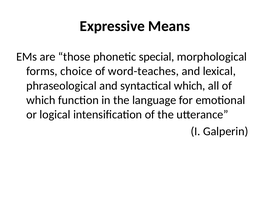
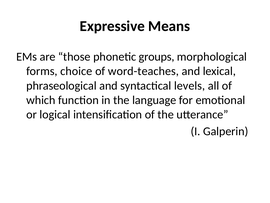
special: special -> groups (157, 57)
syntactical which: which -> levels (190, 85)
